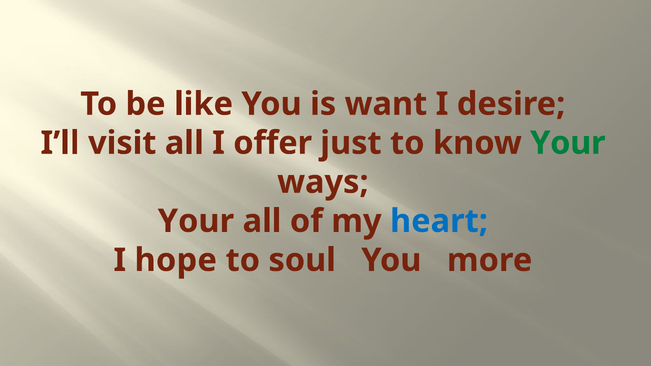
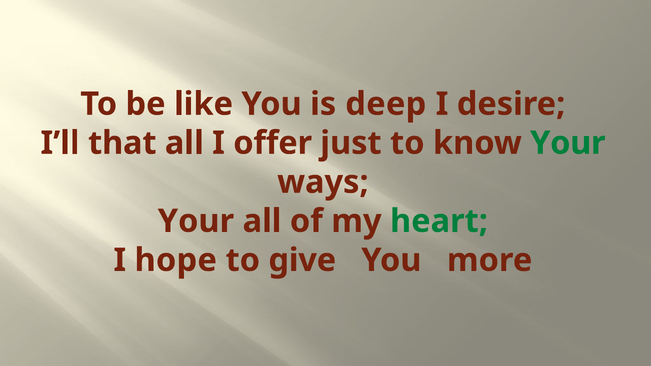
want: want -> deep (386, 104)
visit: visit -> that (122, 143)
heart colour: blue -> green (439, 221)
soul: soul -> give (302, 260)
